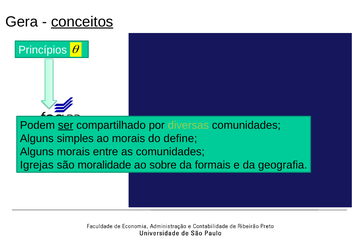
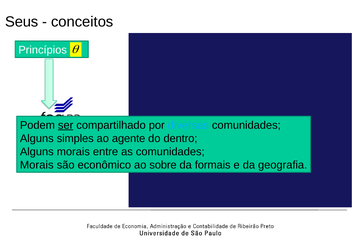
Gera: Gera -> Seus (22, 22)
conceitos underline: present -> none (82, 22)
diversas colour: light green -> light blue (188, 125)
ao morais: morais -> agente (129, 139)
define: define -> dentro (180, 139)
Igrejas: Igrejas -> Morais (37, 165)
moralidade: moralidade -> econômico (104, 165)
